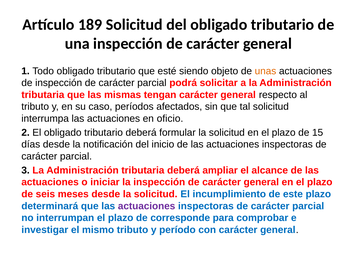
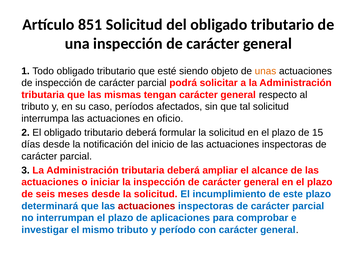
189: 189 -> 851 (90, 25)
actuaciones colour: purple -> red (147, 206)
corresponde: corresponde -> aplicaciones (180, 218)
